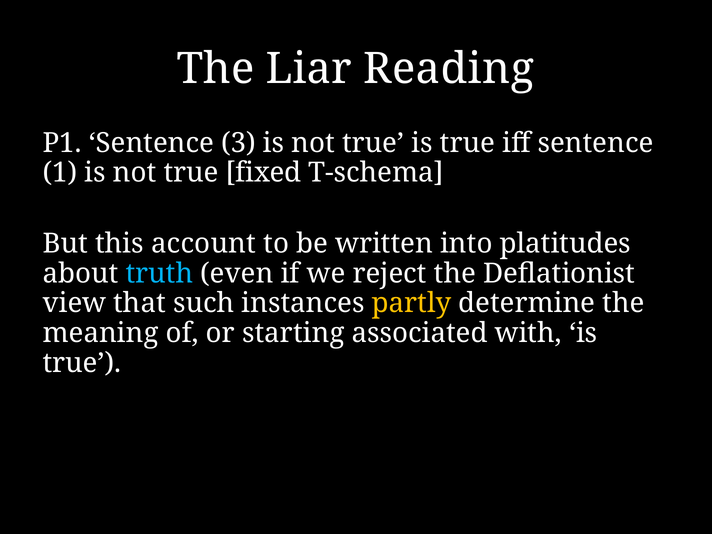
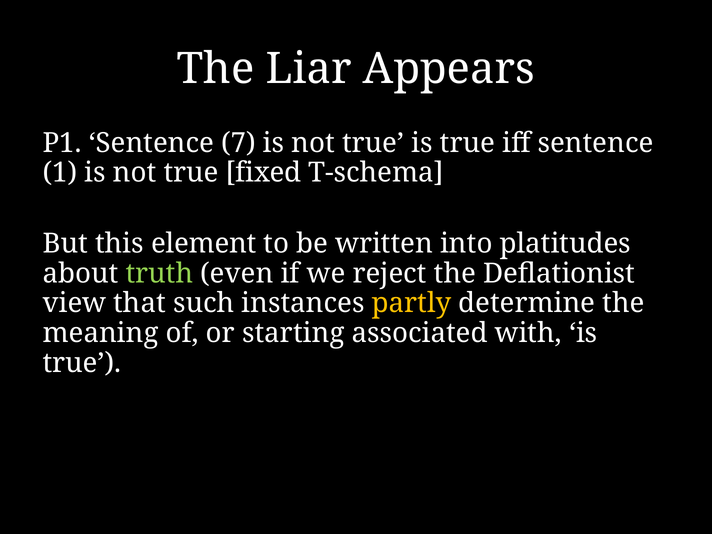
Reading: Reading -> Appears (449, 69)
3: 3 -> 7 (239, 143)
account: account -> element (204, 244)
truth colour: light blue -> light green (159, 273)
